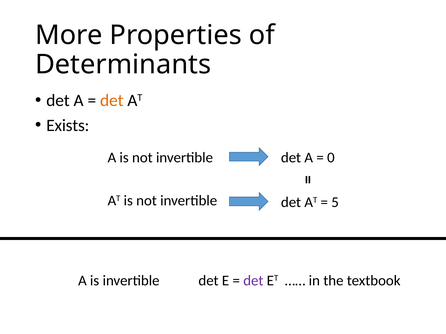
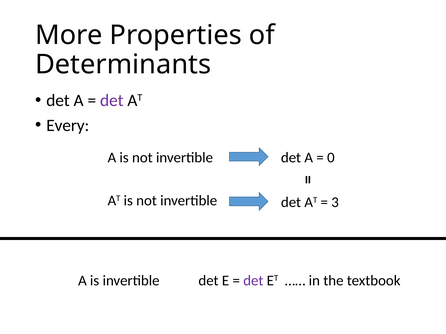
det colour: orange -> purple (112, 101)
Exists: Exists -> Every (68, 125)
5: 5 -> 3 (335, 203)
